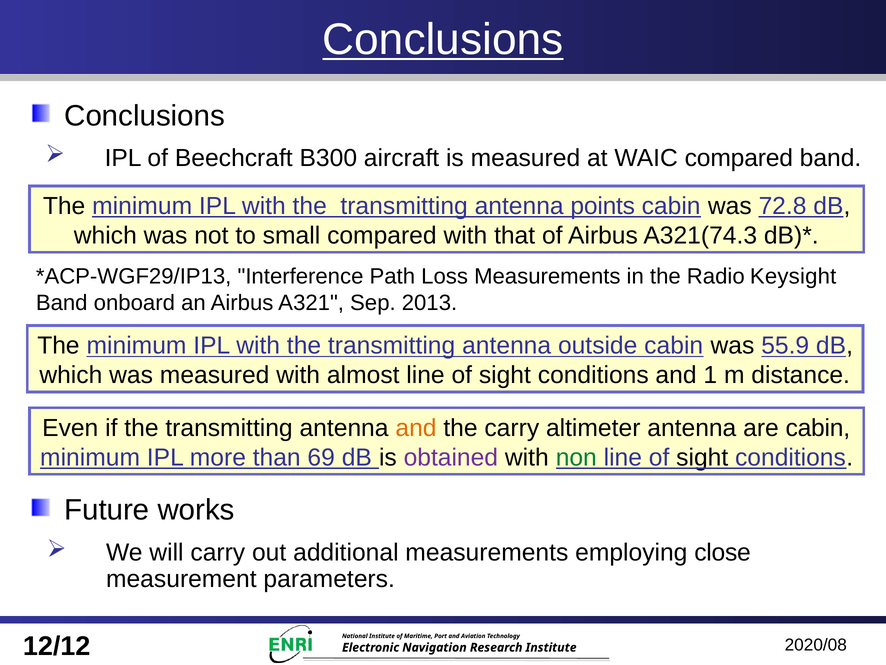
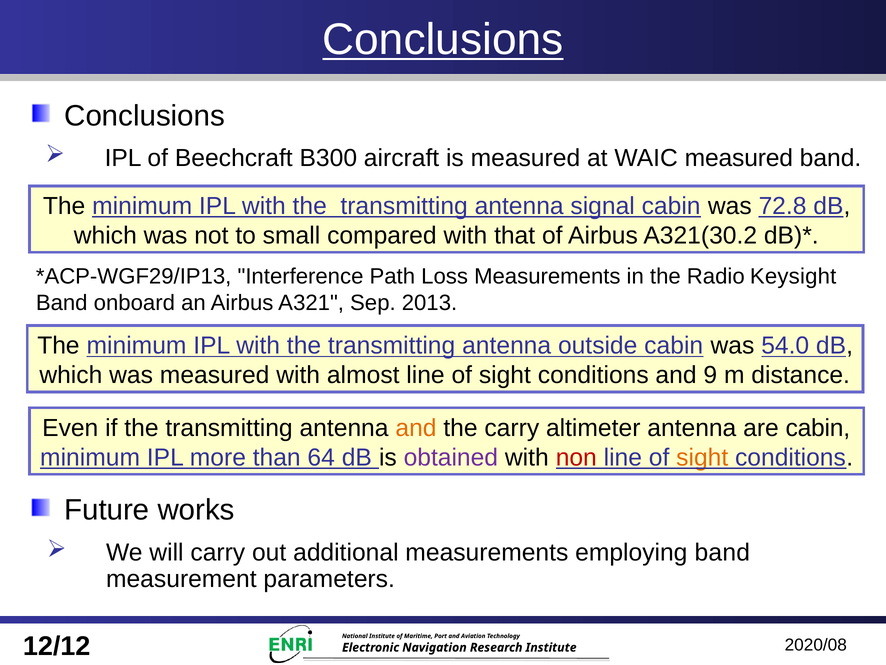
WAIC compared: compared -> measured (739, 158)
points: points -> signal (603, 206)
A321(74.3: A321(74.3 -> A321(30.2 (700, 235)
55.9: 55.9 -> 54.0 (785, 345)
1: 1 -> 9 (710, 375)
69: 69 -> 64 (321, 457)
non colour: green -> red (576, 457)
sight colour: black -> orange (702, 457)
employing close: close -> band (722, 552)
